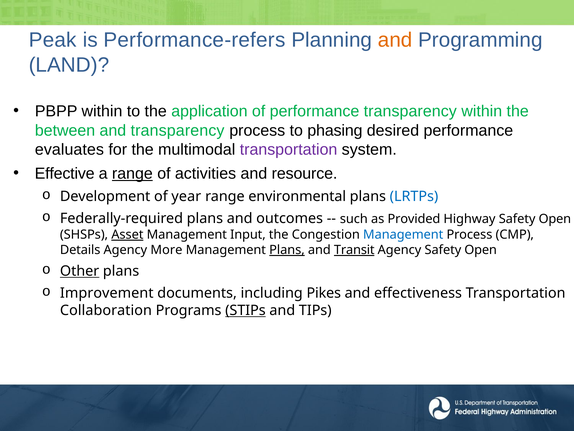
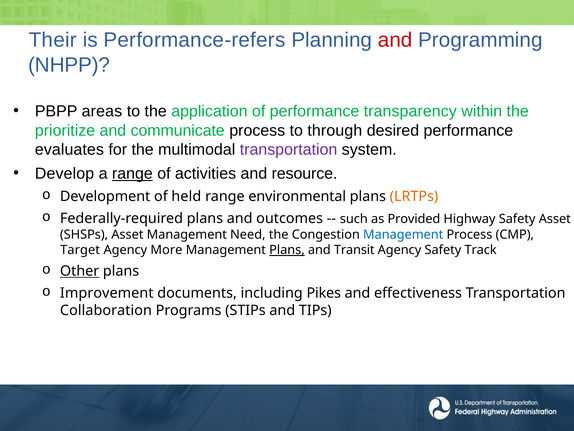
Peak: Peak -> Their (53, 40)
and colour: orange -> red (395, 40)
LAND: LAND -> NHPP (69, 65)
PBPP within: within -> areas (102, 111)
between: between -> prioritize (65, 130)
and transparency: transparency -> communicate (178, 130)
phasing: phasing -> through (335, 130)
Effective: Effective -> Develop (65, 173)
year: year -> held (186, 196)
LRTPs colour: blue -> orange (414, 196)
Highway Safety Open: Open -> Asset (555, 219)
Asset underline: present -> none (127, 234)
Input: Input -> Need (248, 234)
Details: Details -> Target (80, 250)
Transit underline: present -> none (354, 250)
Agency Safety Open: Open -> Track (481, 250)
STIPs underline: present -> none (245, 310)
